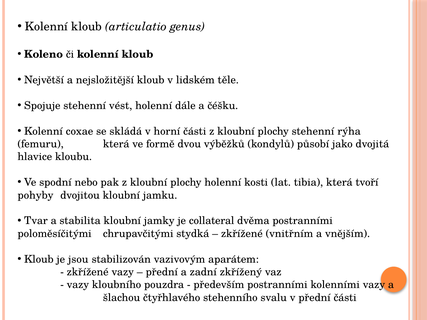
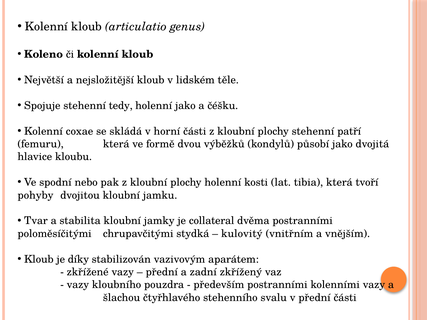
vést: vést -> tedy (121, 106)
holenní dále: dále -> jako (185, 106)
rýha: rýha -> patří (349, 131)
zkřížené: zkřížené -> kulovitý (242, 234)
jsou: jsou -> díky (78, 259)
